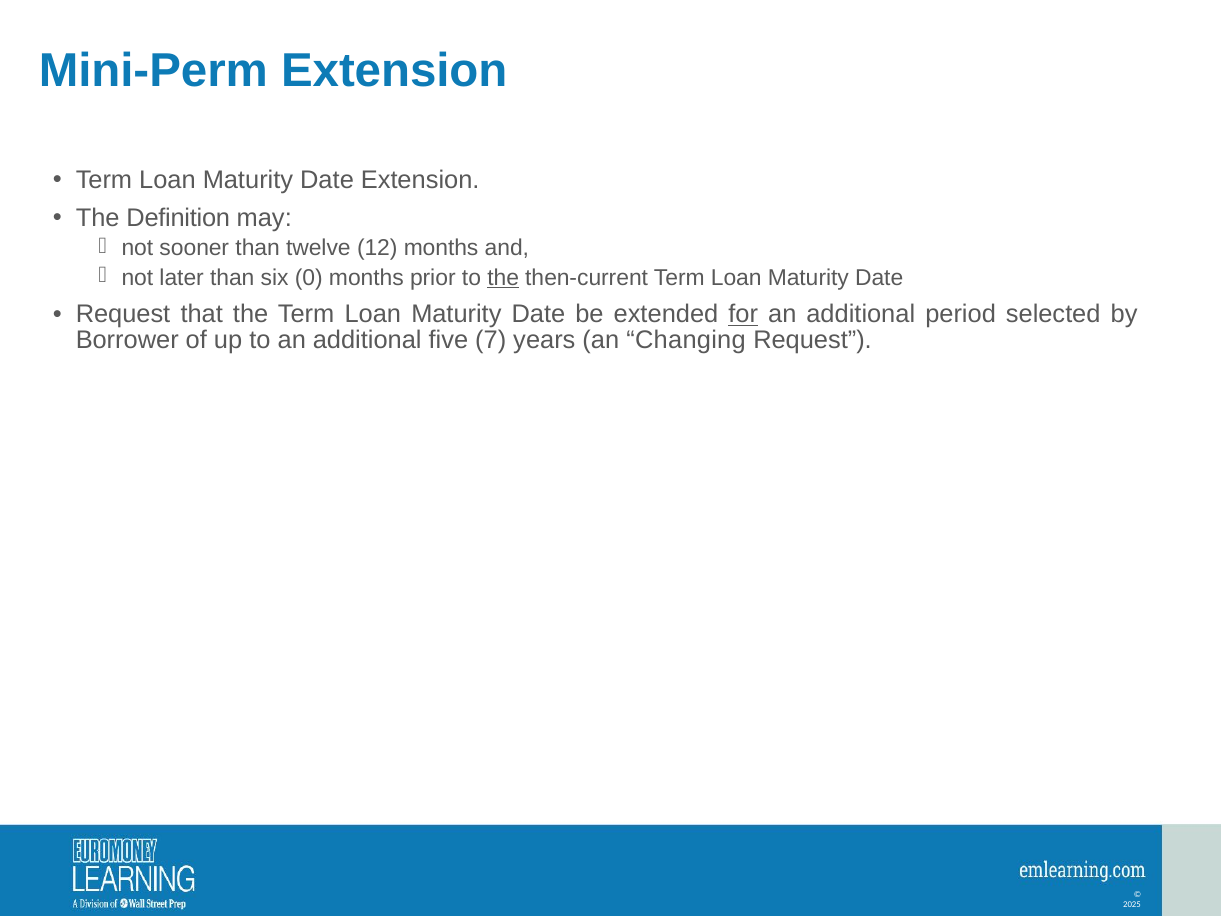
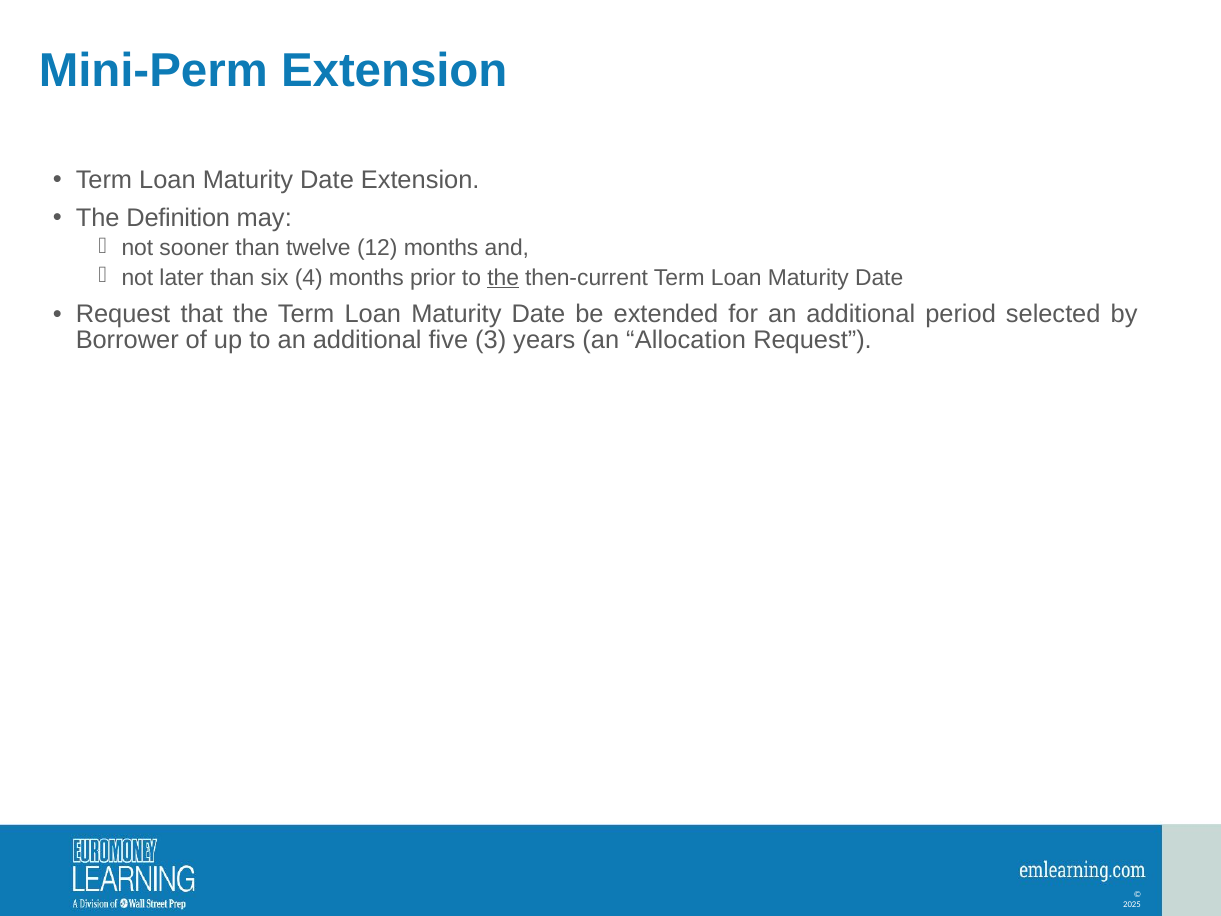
0: 0 -> 4 (309, 278)
for underline: present -> none (743, 314)
7: 7 -> 3 (491, 340)
Changing: Changing -> Allocation (686, 340)
